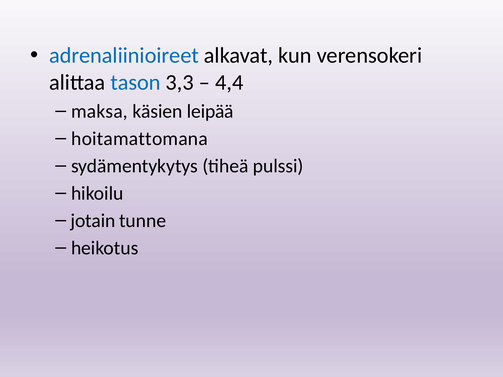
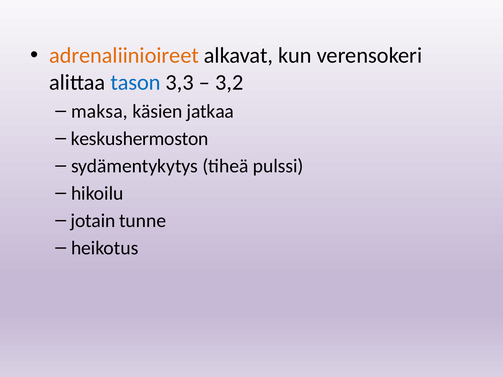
adrenaliinioireet colour: blue -> orange (124, 56)
4,4: 4,4 -> 3,2 (229, 82)
leipää: leipää -> jatkaa (210, 111)
hoitamattomana: hoitamattomana -> keskushermoston (140, 139)
